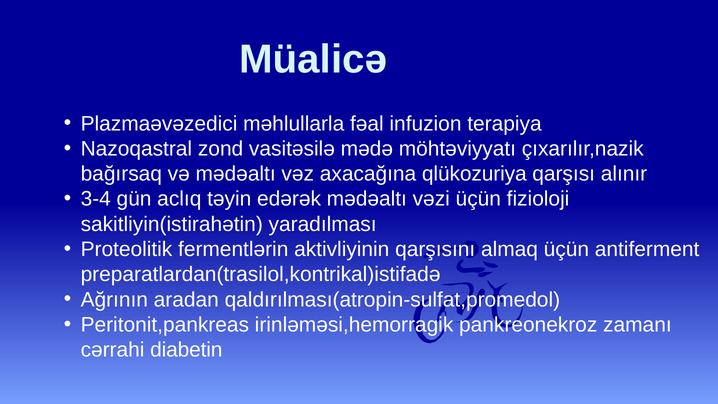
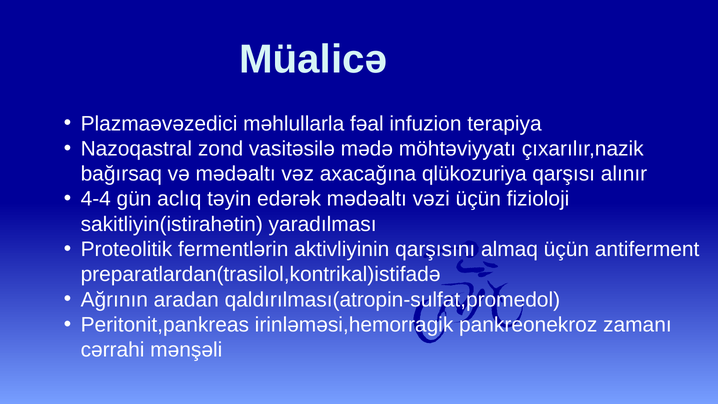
3-4: 3-4 -> 4-4 (96, 199)
diabetin: diabetin -> mənşəli (186, 350)
